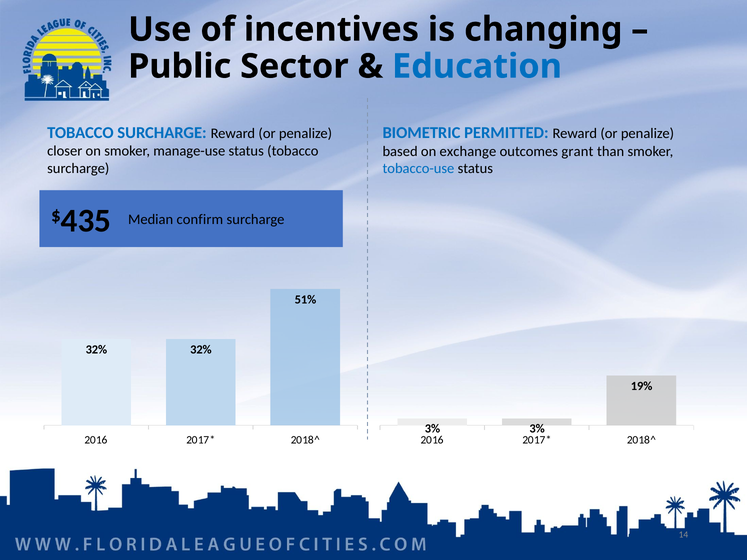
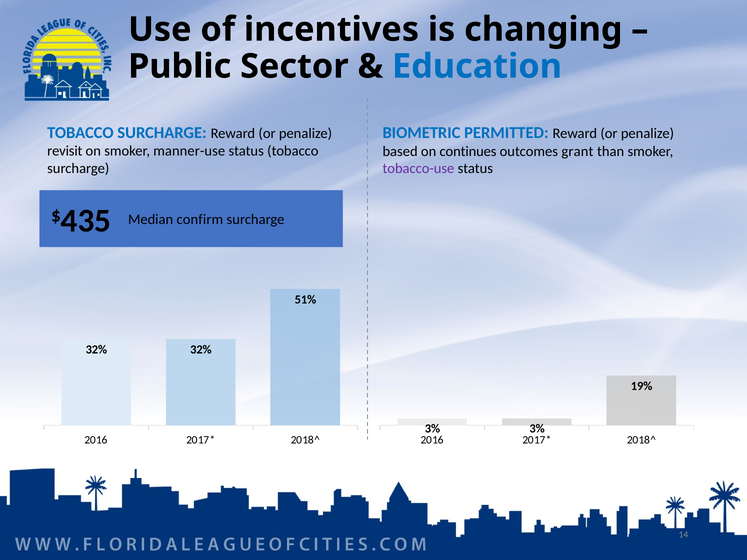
closer: closer -> revisit (65, 151)
manage-use: manage-use -> manner-use (189, 151)
exchange: exchange -> continues (468, 151)
tobacco-use colour: blue -> purple (418, 169)
